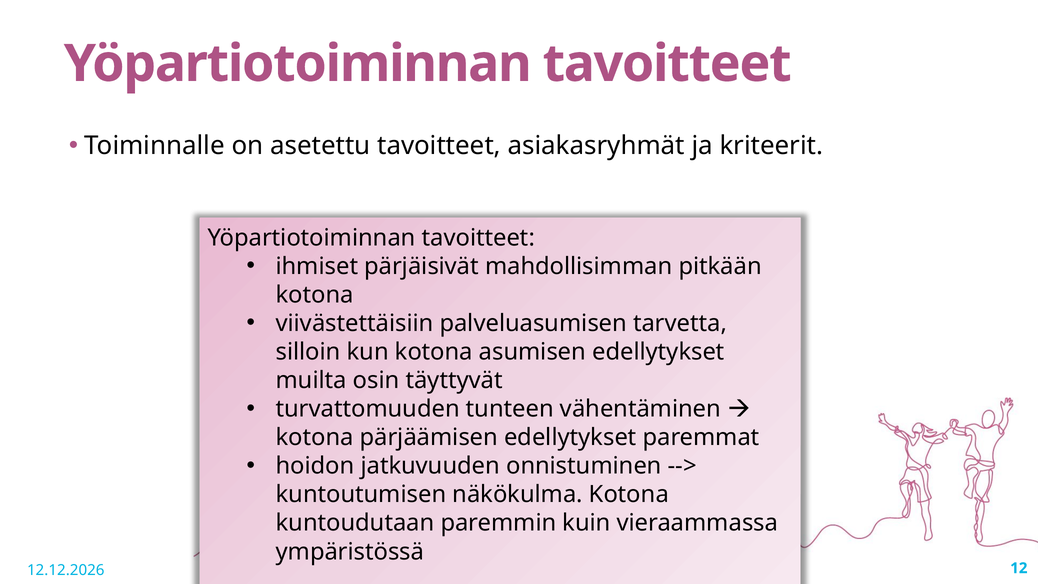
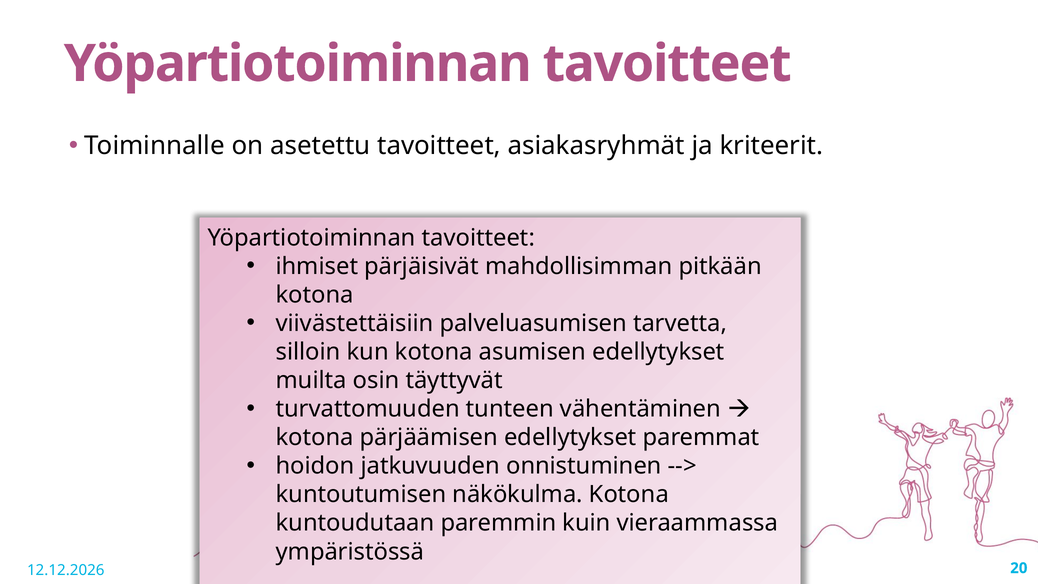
12: 12 -> 20 (1019, 568)
